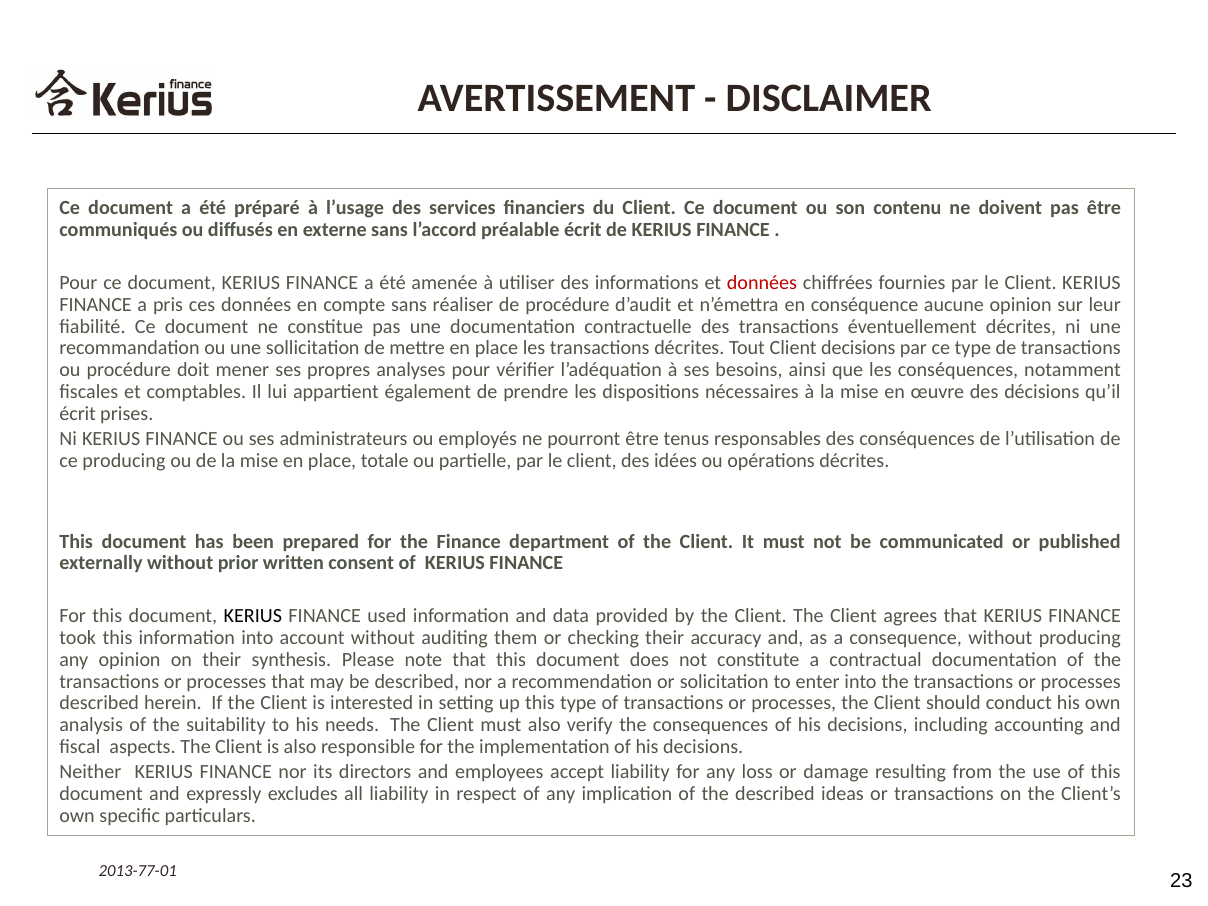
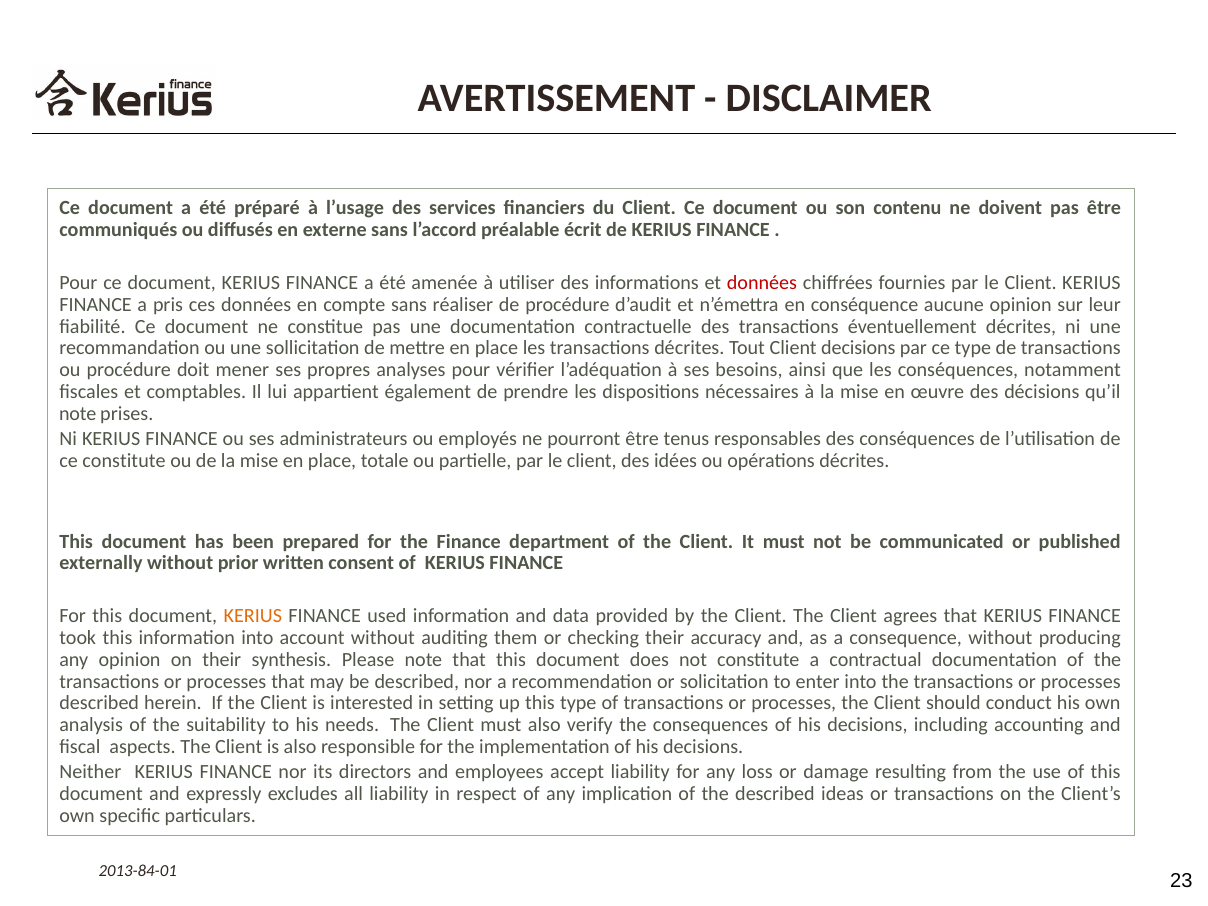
écrit: écrit -> note (78, 413)
ce producing: producing -> constitute (124, 460)
KERIUS colour: black -> orange (253, 616)
2013-77-01: 2013-77-01 -> 2013-84-01 (138, 870)
